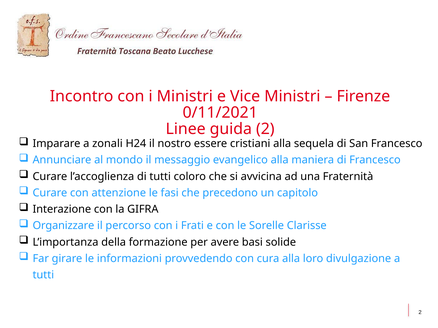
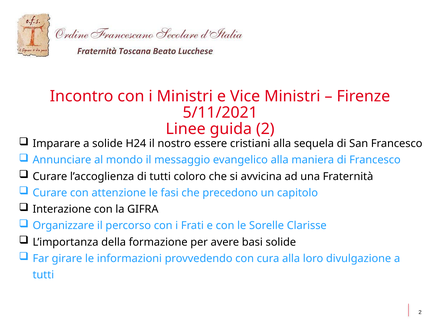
0/11/2021: 0/11/2021 -> 5/11/2021 (220, 113)
a zonali: zonali -> solide (107, 144)
